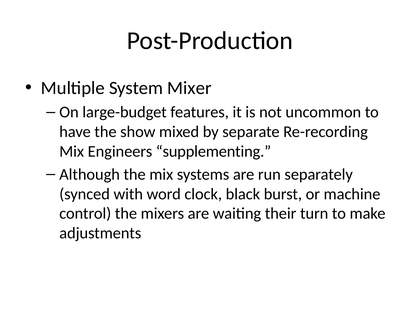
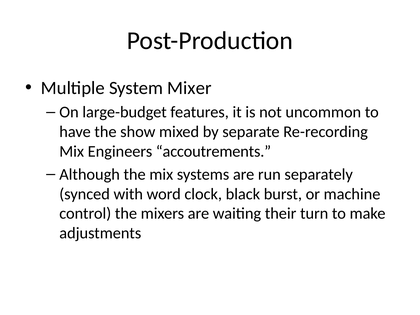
supplementing: supplementing -> accoutrements (213, 151)
